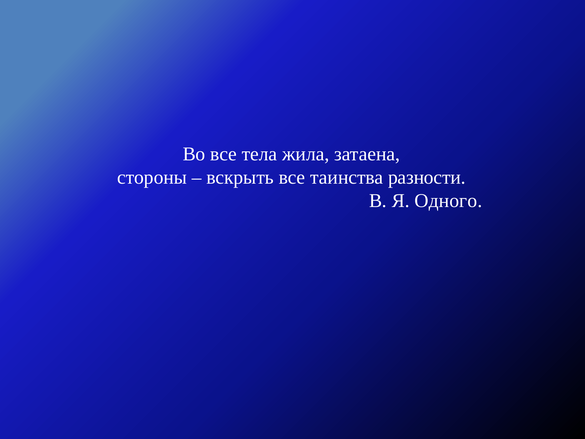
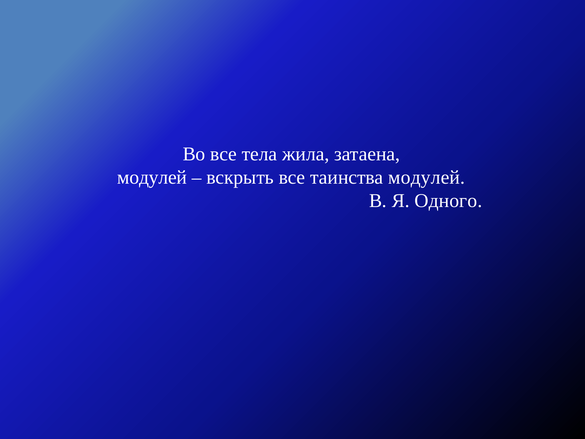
стороны: стороны -> модулей (152, 177)
таинства разности: разности -> модулей (427, 177)
